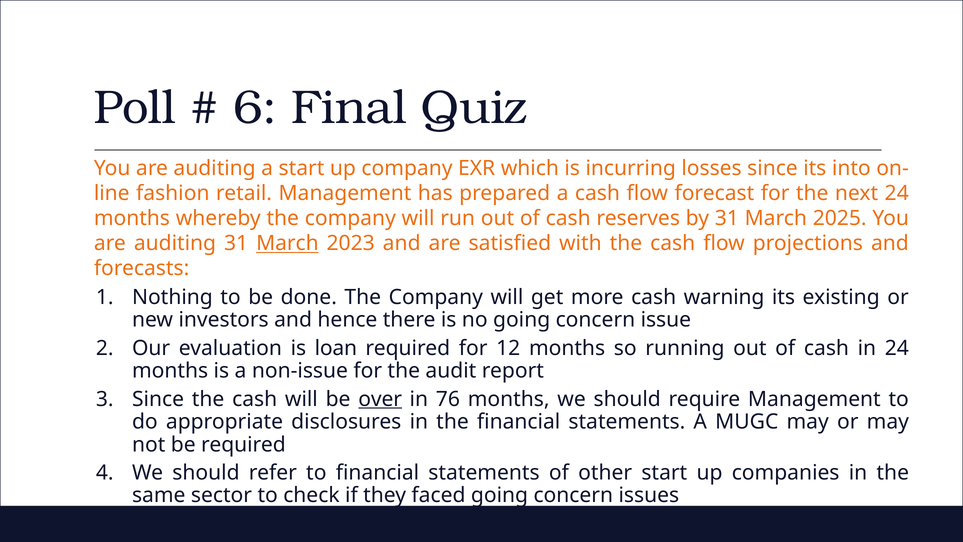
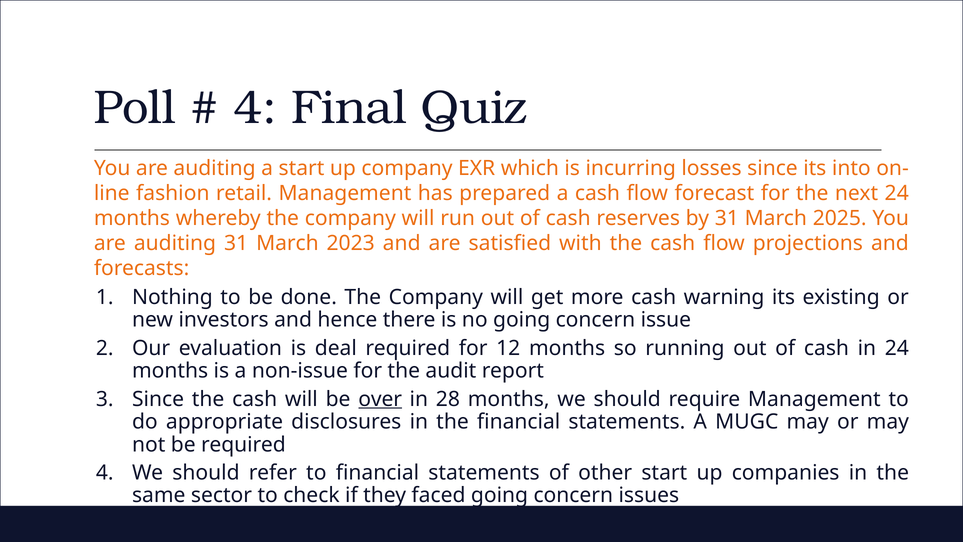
6: 6 -> 4 (255, 108)
March underline: present -> none (287, 243)
loan: loan -> deal (336, 348)
76: 76 -> 28 (448, 399)
